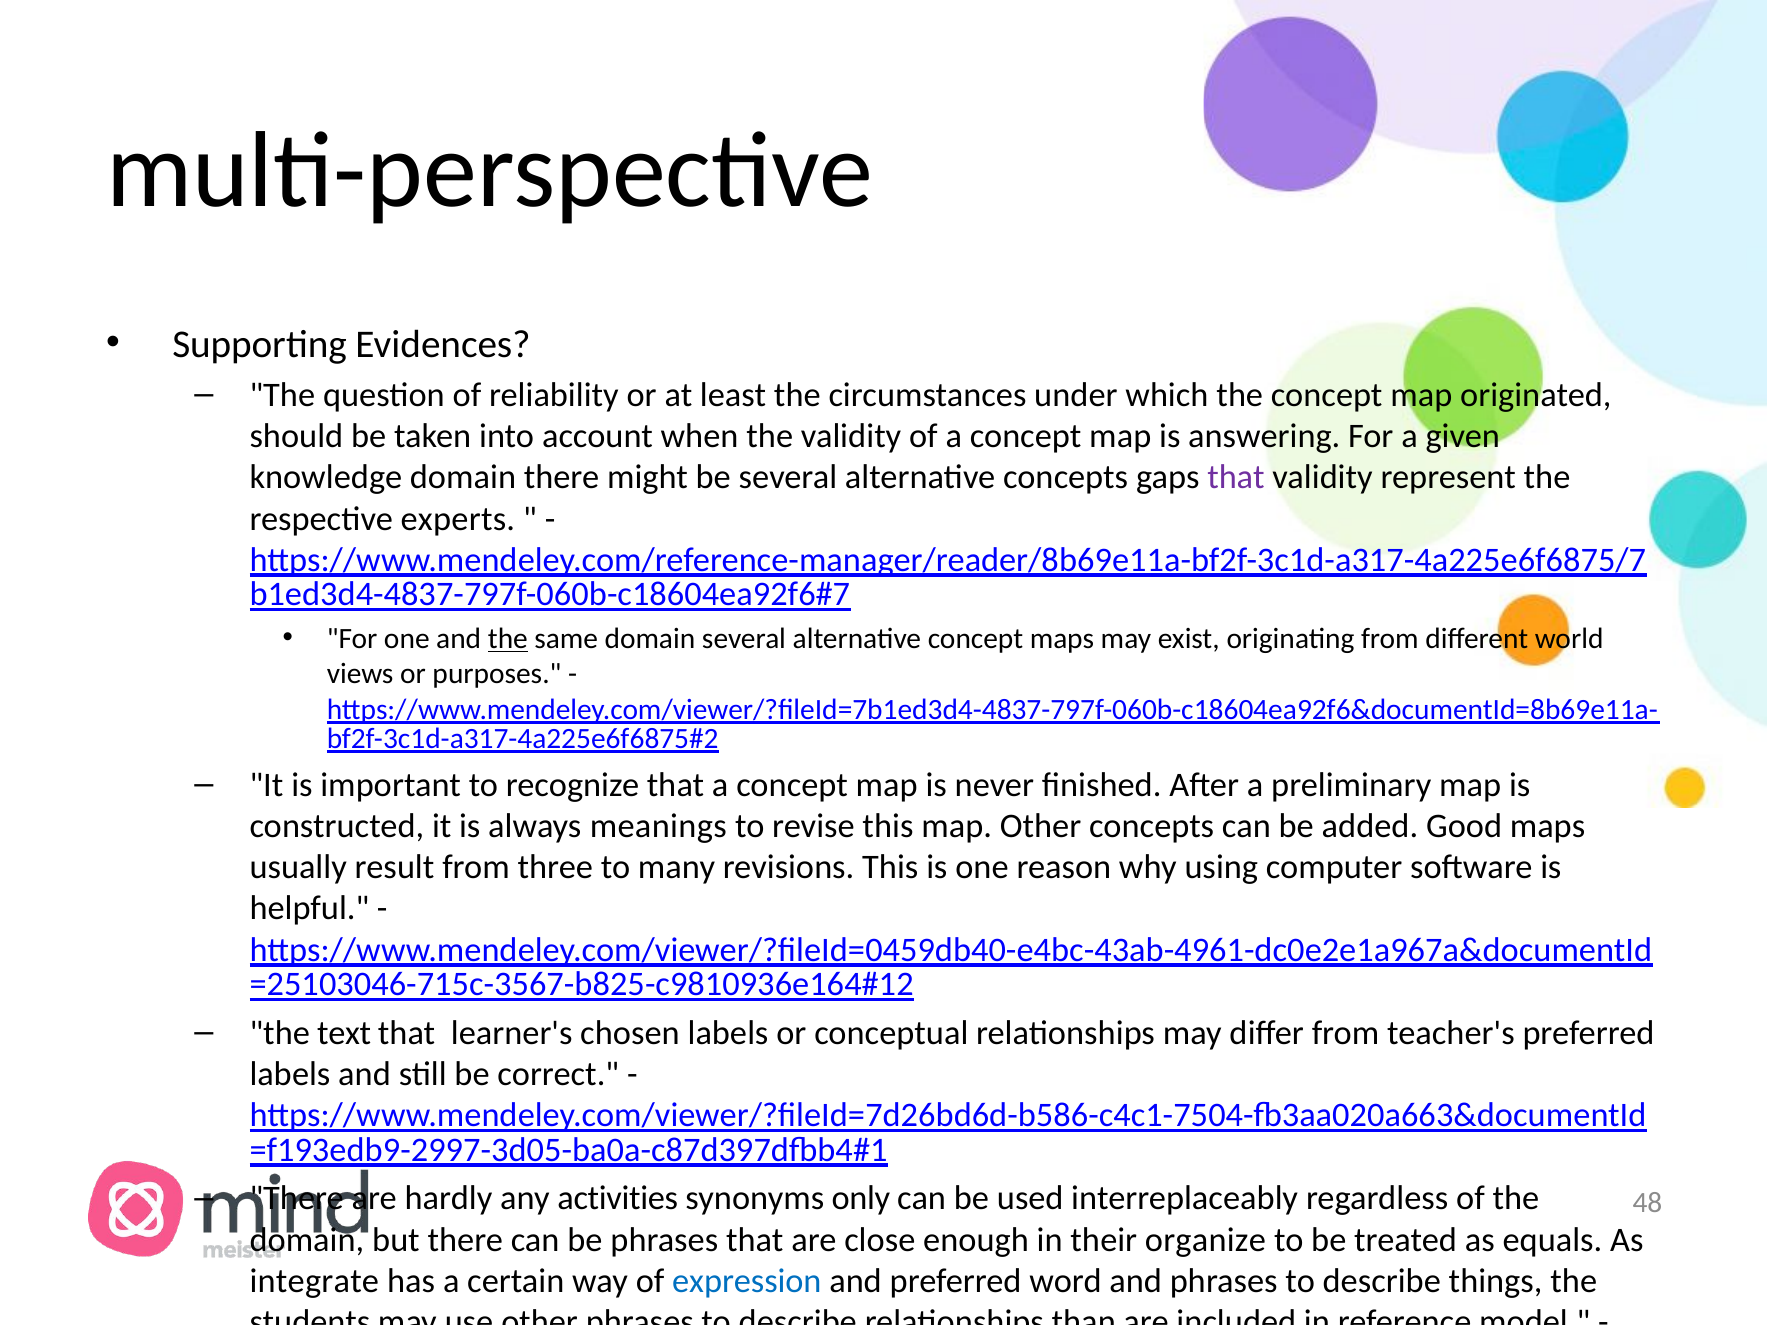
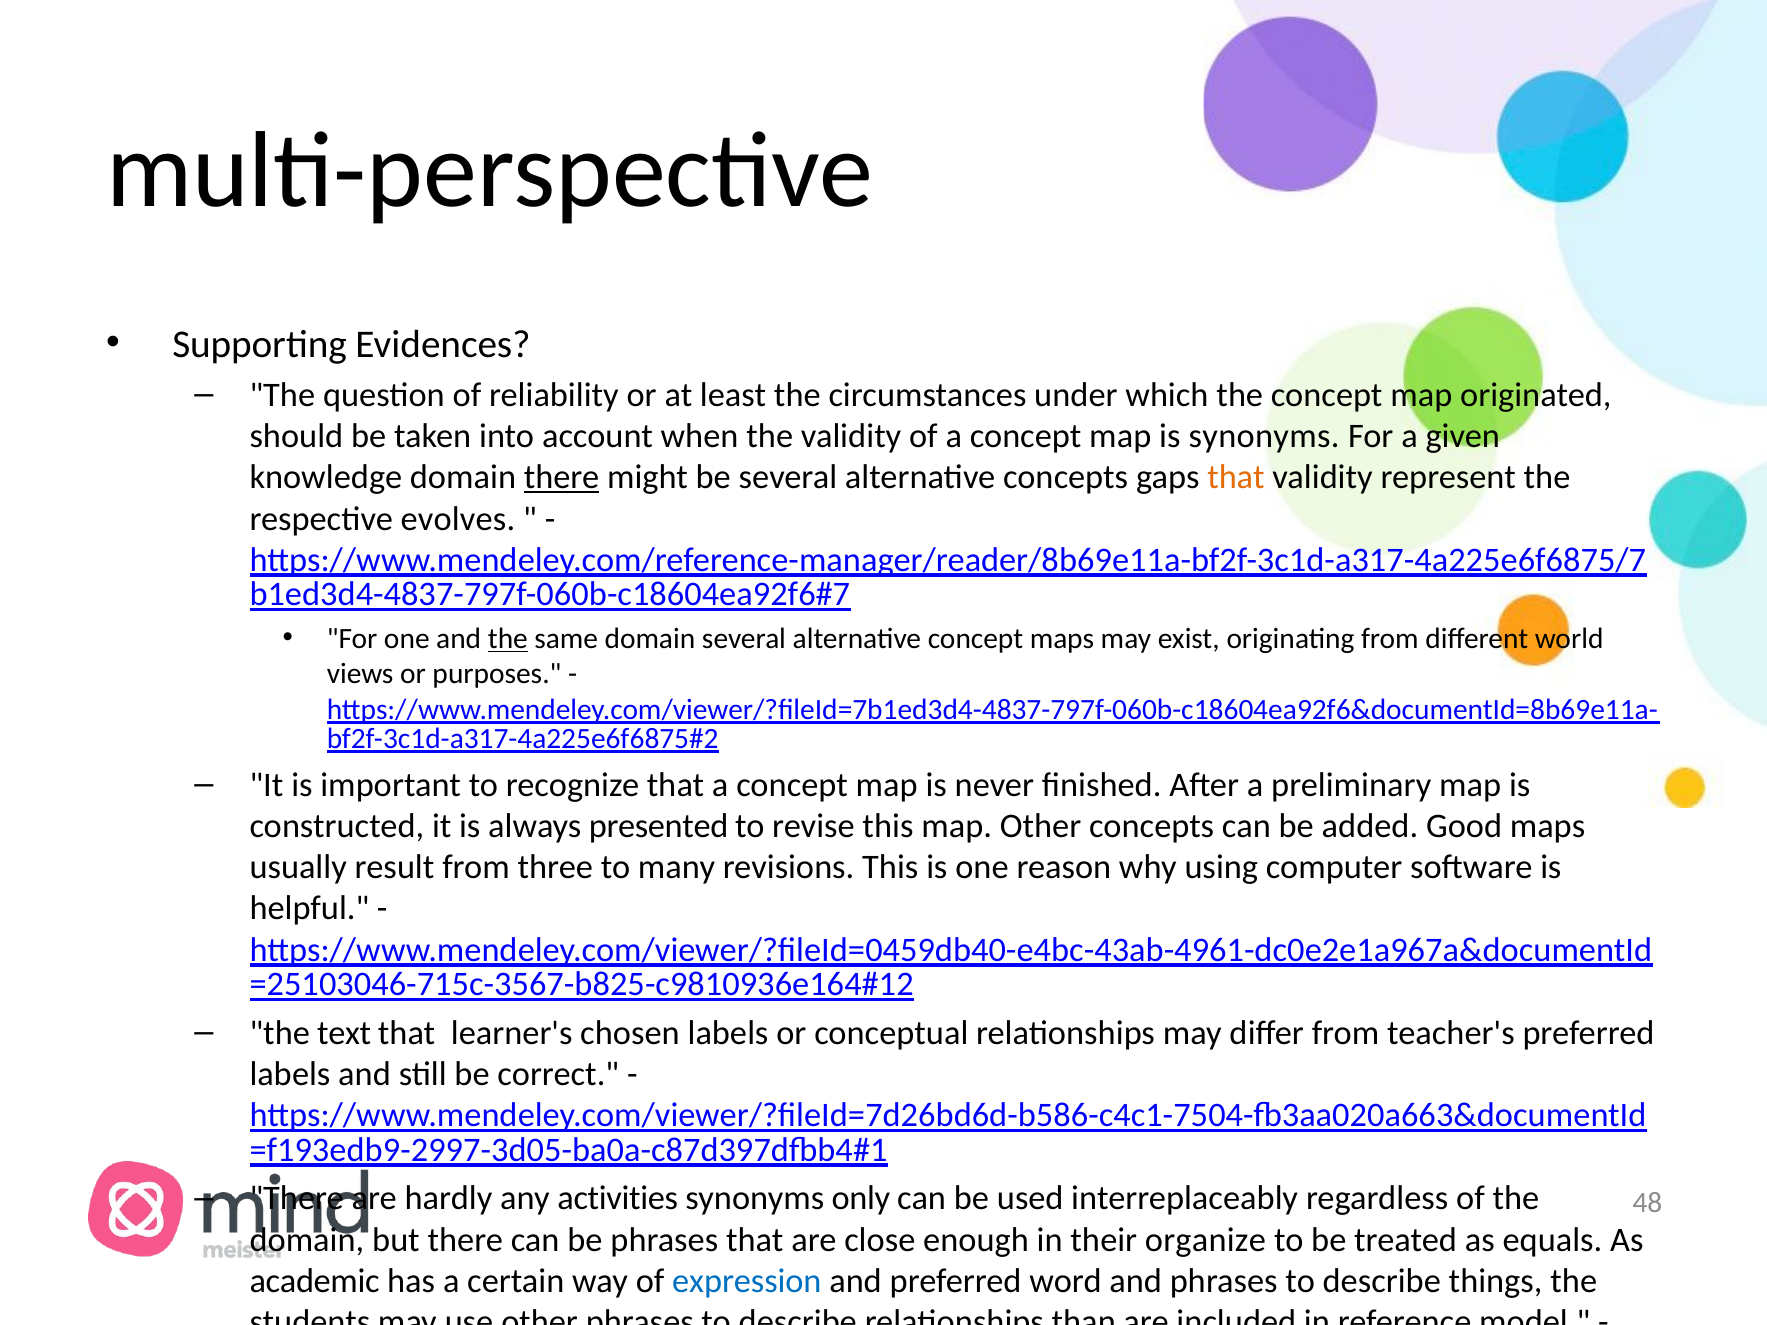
is answering: answering -> synonyms (1264, 436)
there underline: none -> present (562, 478)
that colour: purple -> orange (1236, 478)
experts: experts -> evolves (458, 519)
meanings: meanings -> presented (659, 826)
integrate: integrate -> academic (315, 1281)
